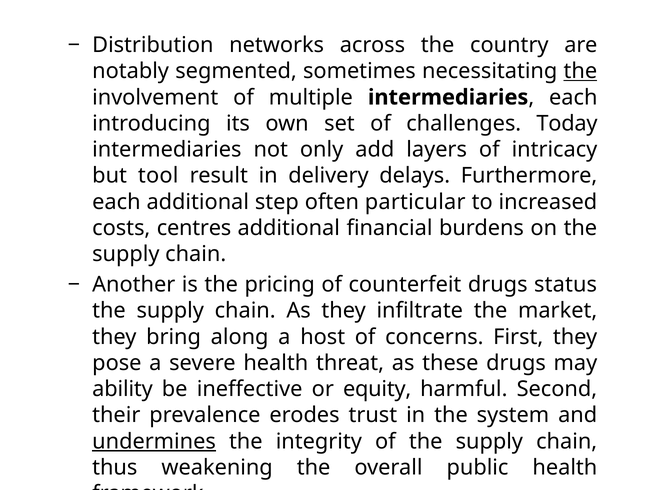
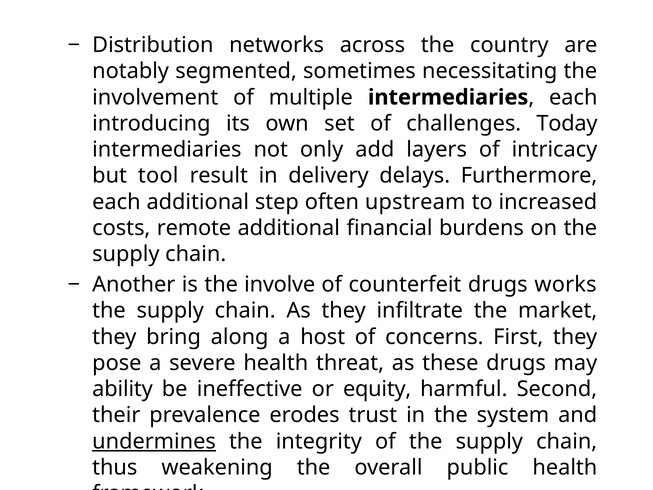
the underline: present -> none (580, 71)
particular: particular -> upstream (415, 202)
centres: centres -> remote (194, 228)
pricing: pricing -> involve (280, 284)
status: status -> works (566, 284)
